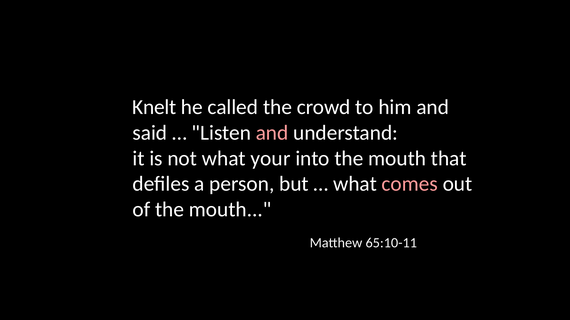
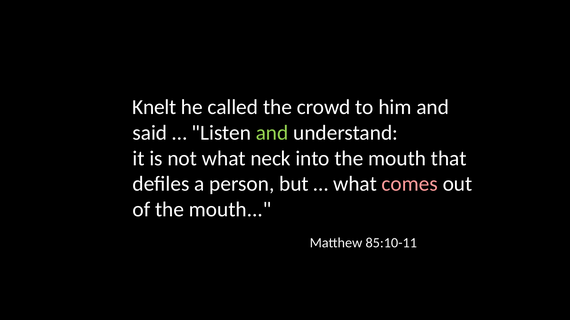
and colour: pink -> light green (272, 133)
your: your -> neck (271, 159)
65:10-11: 65:10-11 -> 85:10-11 (391, 243)
